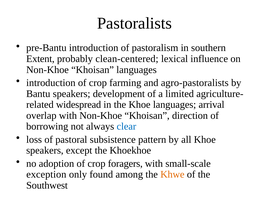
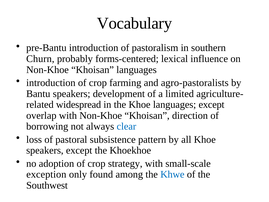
Pastoralists: Pastoralists -> Vocabulary (135, 23)
Extent: Extent -> Churn (40, 59)
clean-centered: clean-centered -> forms-centered (127, 59)
languages arrival: arrival -> except (212, 104)
foragers: foragers -> strategy (125, 163)
Khwe colour: orange -> blue (172, 174)
